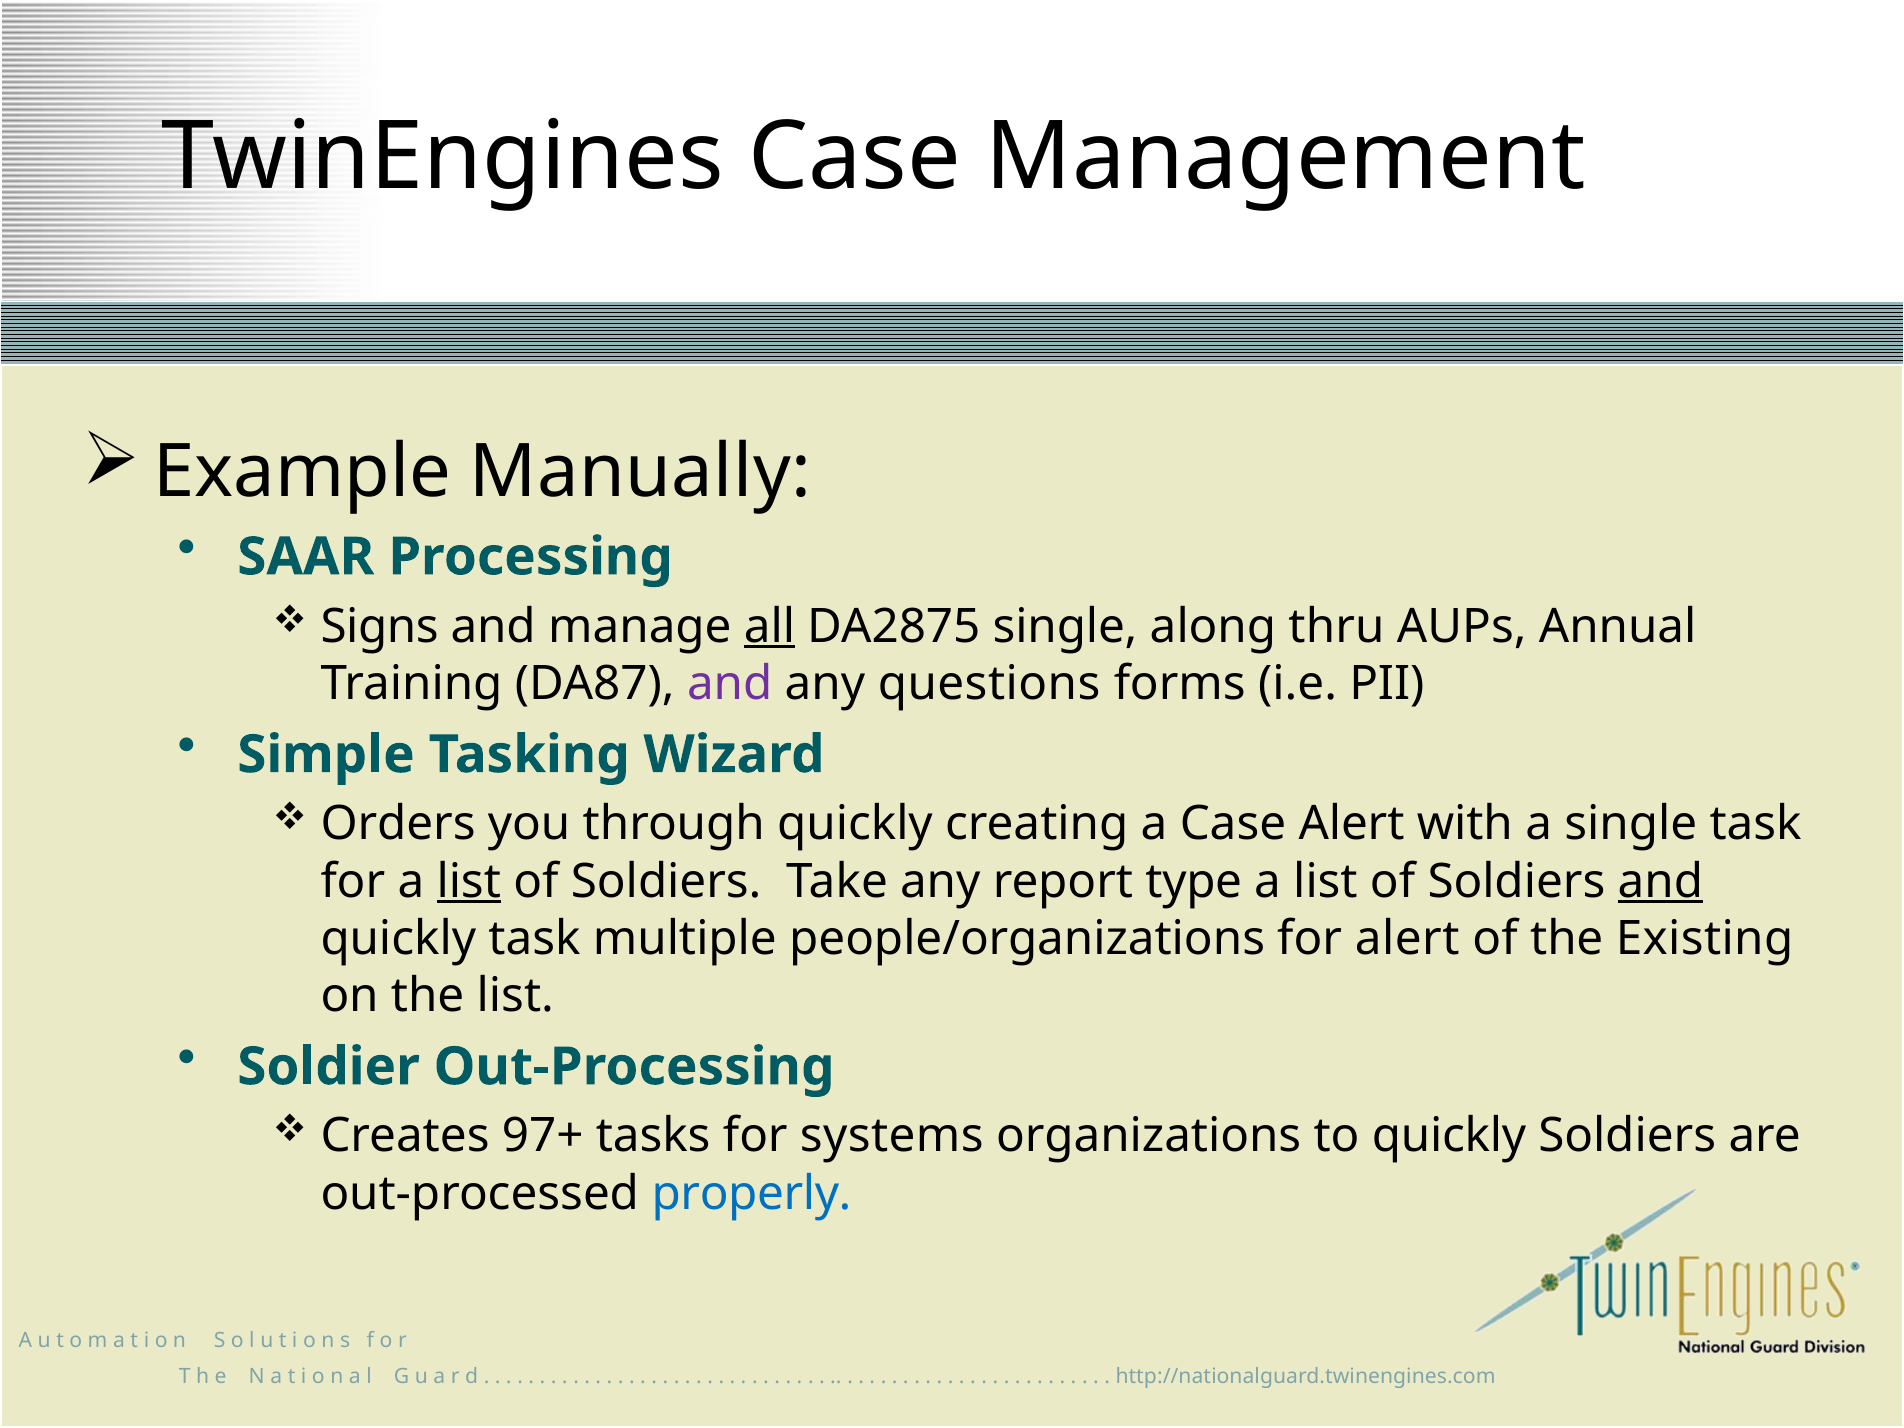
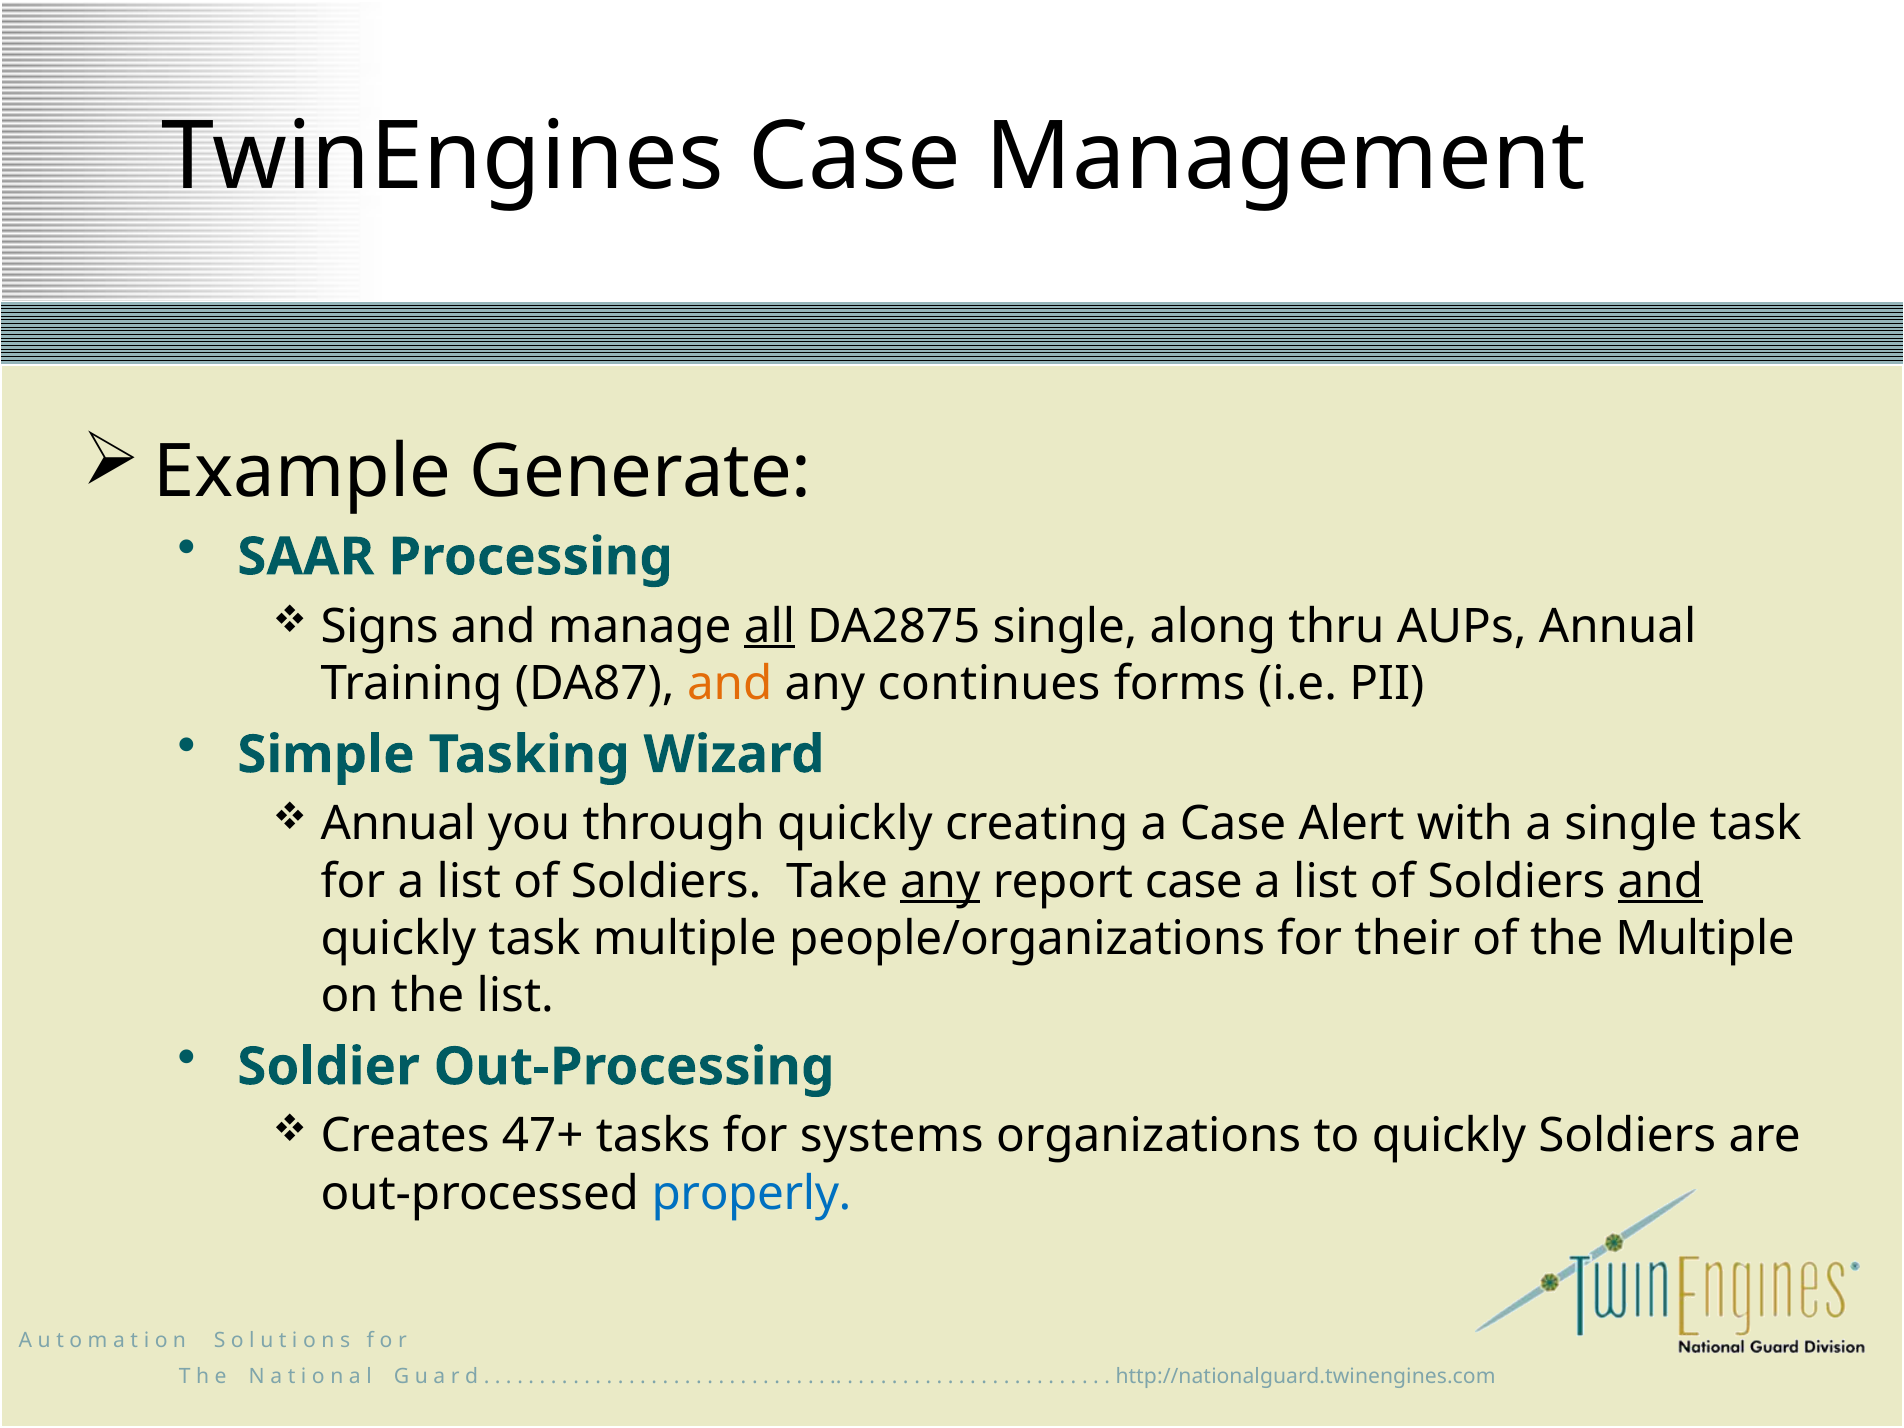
Manually: Manually -> Generate (641, 472)
and colour: purple -> orange (730, 684)
questions: questions -> continues (989, 684)
Orders: Orders -> Annual (398, 824)
list underline: present -> none (469, 881)
any underline: none -> present (940, 881)
report type: type -> case (1194, 881)
for alert: alert -> their (1407, 938)
the Existing: Existing -> Multiple (1705, 938)
97+: 97+ -> 47+ (543, 1136)
